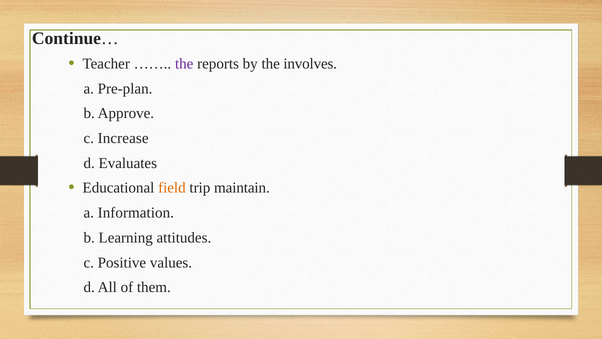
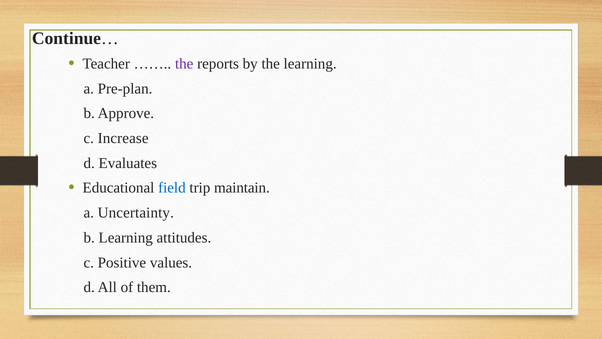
the involves: involves -> learning (310, 64)
field colour: orange -> blue (172, 188)
Information: Information -> Uncertainty (136, 213)
